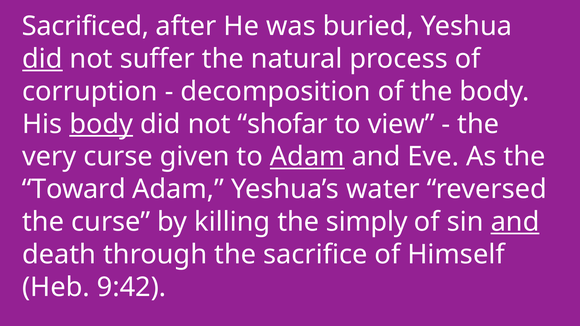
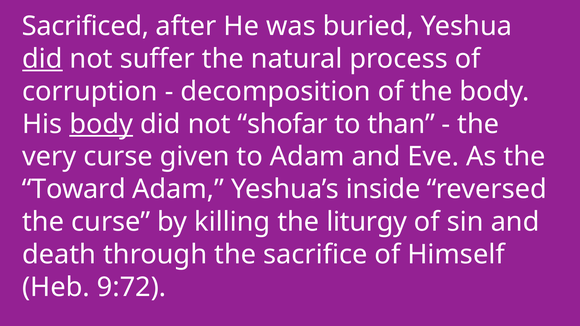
view: view -> than (401, 124)
Adam underline: present -> none (307, 157)
water: water -> inside (383, 189)
simply: simply -> liturgy (367, 222)
and underline: present -> none (515, 222)
9:42: 9:42 -> 9:72 (132, 287)
